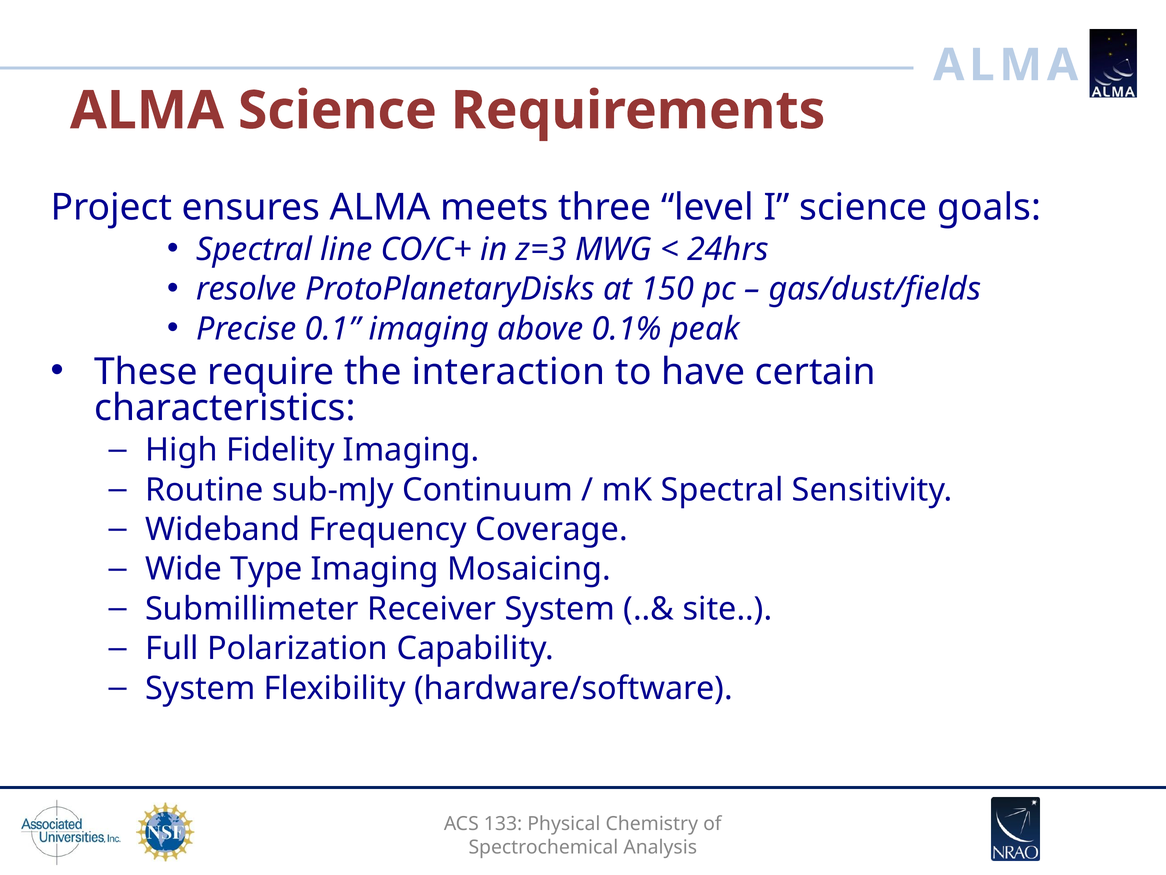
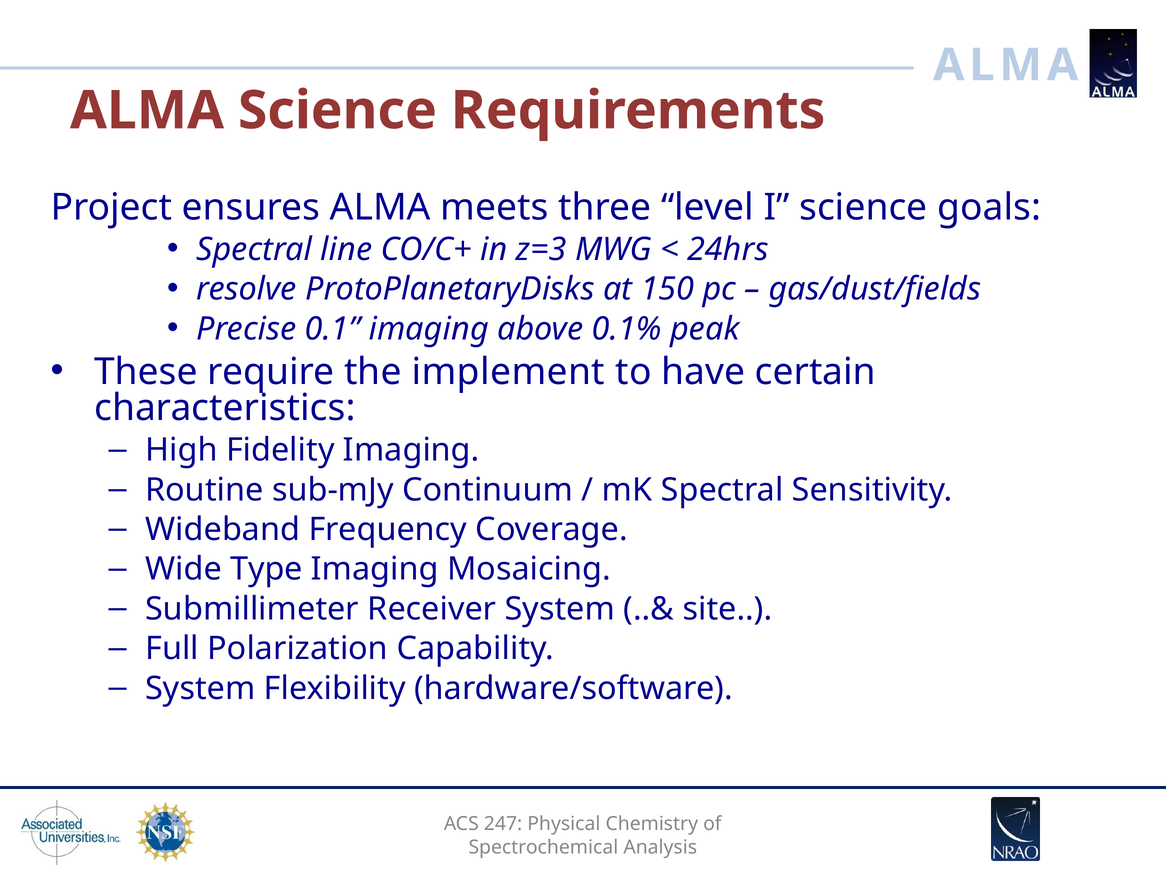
interaction: interaction -> implement (508, 372)
133: 133 -> 247 (503, 823)
